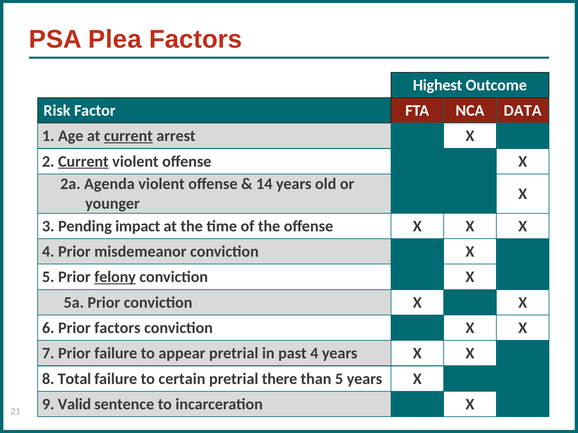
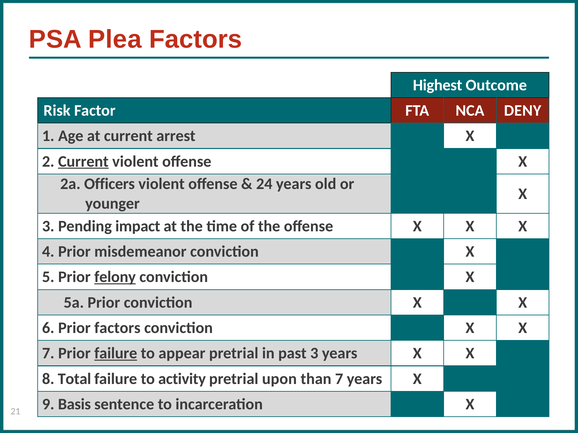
DATA: DATA -> DENY (523, 111)
current underline: present -> none (128, 136)
Agenda: Agenda -> Officers (110, 184)
14: 14 -> 24 (264, 184)
failure underline: none -> present (116, 354)
past 4: 4 -> 3 (314, 354)
certain: certain -> activity (182, 379)
there: there -> upon (279, 379)
than 5: 5 -> 7 (339, 379)
Valid: Valid -> Basis (74, 405)
